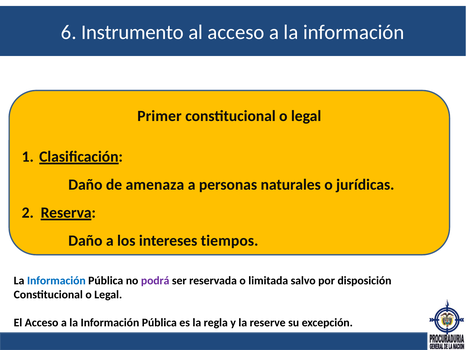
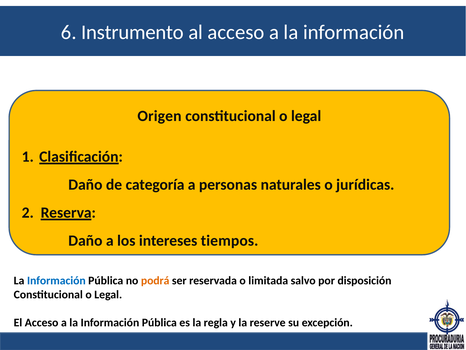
Primer: Primer -> Origen (159, 116)
amenaza: amenaza -> categoría (155, 185)
podrá colour: purple -> orange (155, 280)
